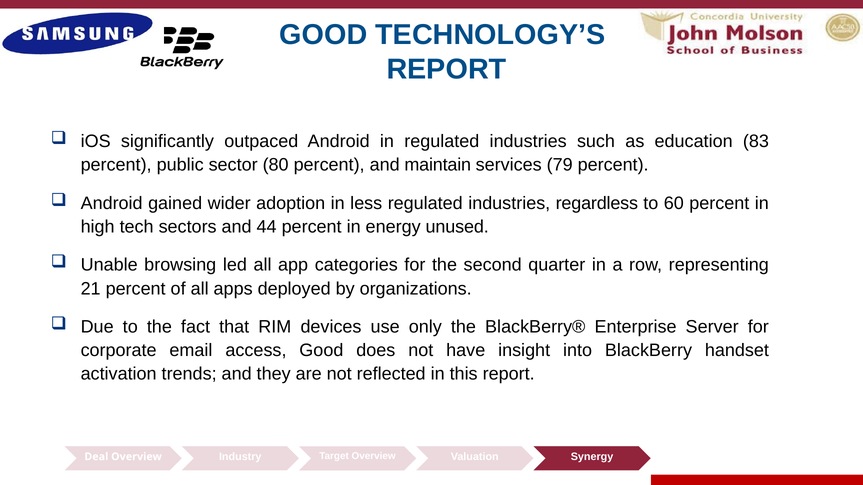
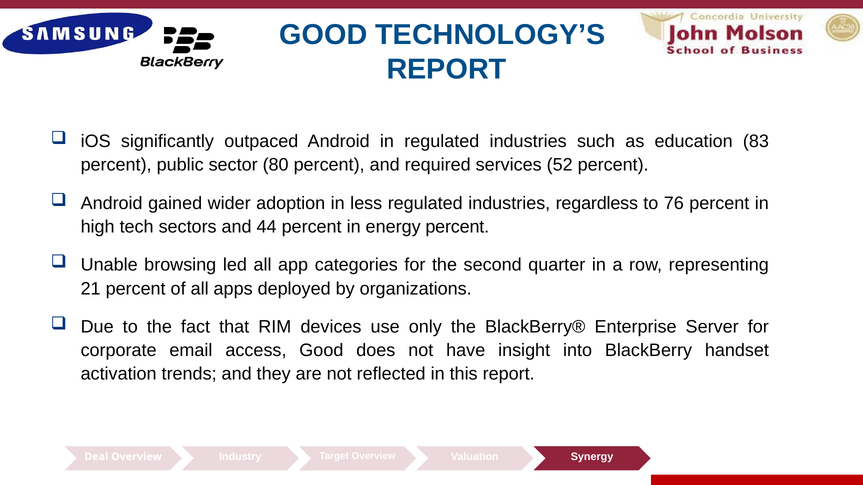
maintain: maintain -> required (438, 165)
79: 79 -> 52 (560, 165)
60: 60 -> 76 (674, 203)
energy unused: unused -> percent (457, 227)
